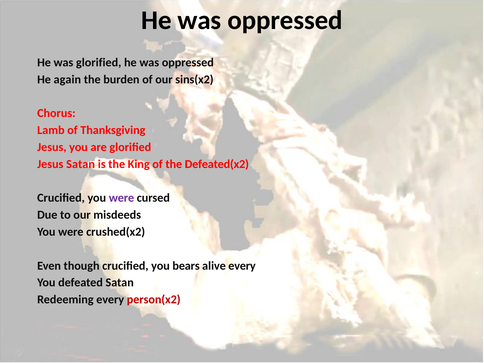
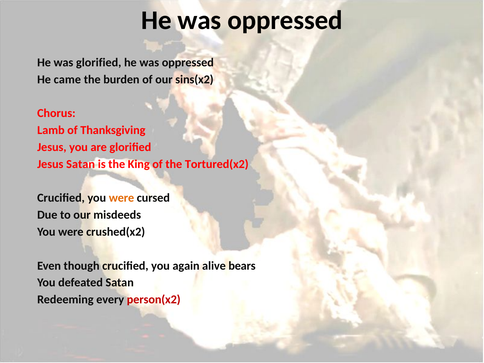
again: again -> came (67, 79)
Defeated(x2: Defeated(x2 -> Tortured(x2 (217, 164)
were colour: purple -> orange (121, 198)
bears: bears -> again (186, 266)
alive every: every -> bears (242, 266)
